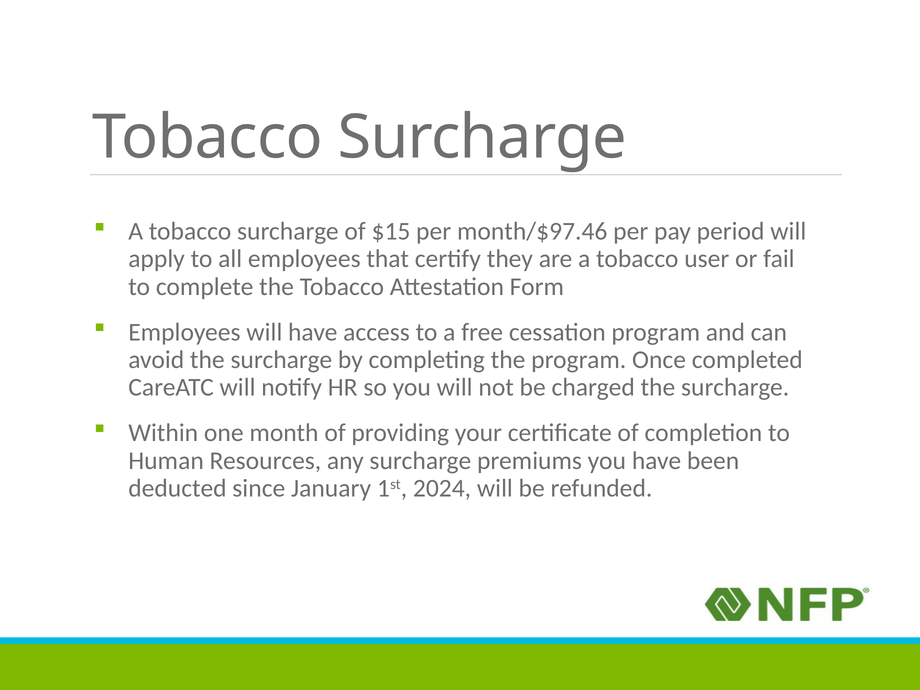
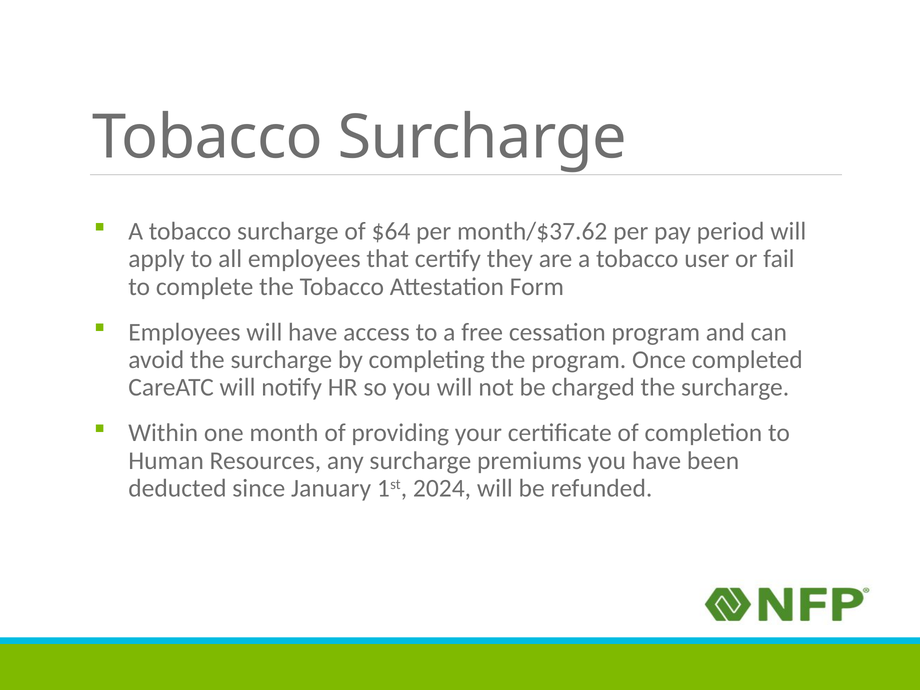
$15: $15 -> $64 (391, 231)
month/$97.46: month/$97.46 -> month/$37.62 (532, 231)
